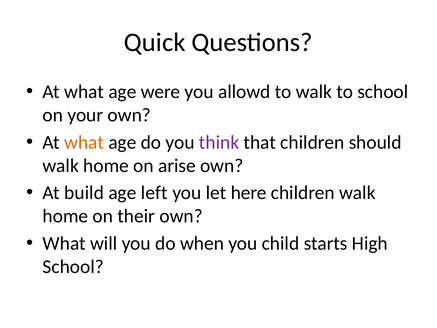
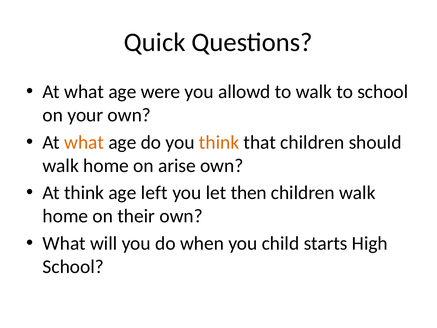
think colour: purple -> orange (219, 142)
At build: build -> think (84, 193)
here: here -> then (249, 193)
